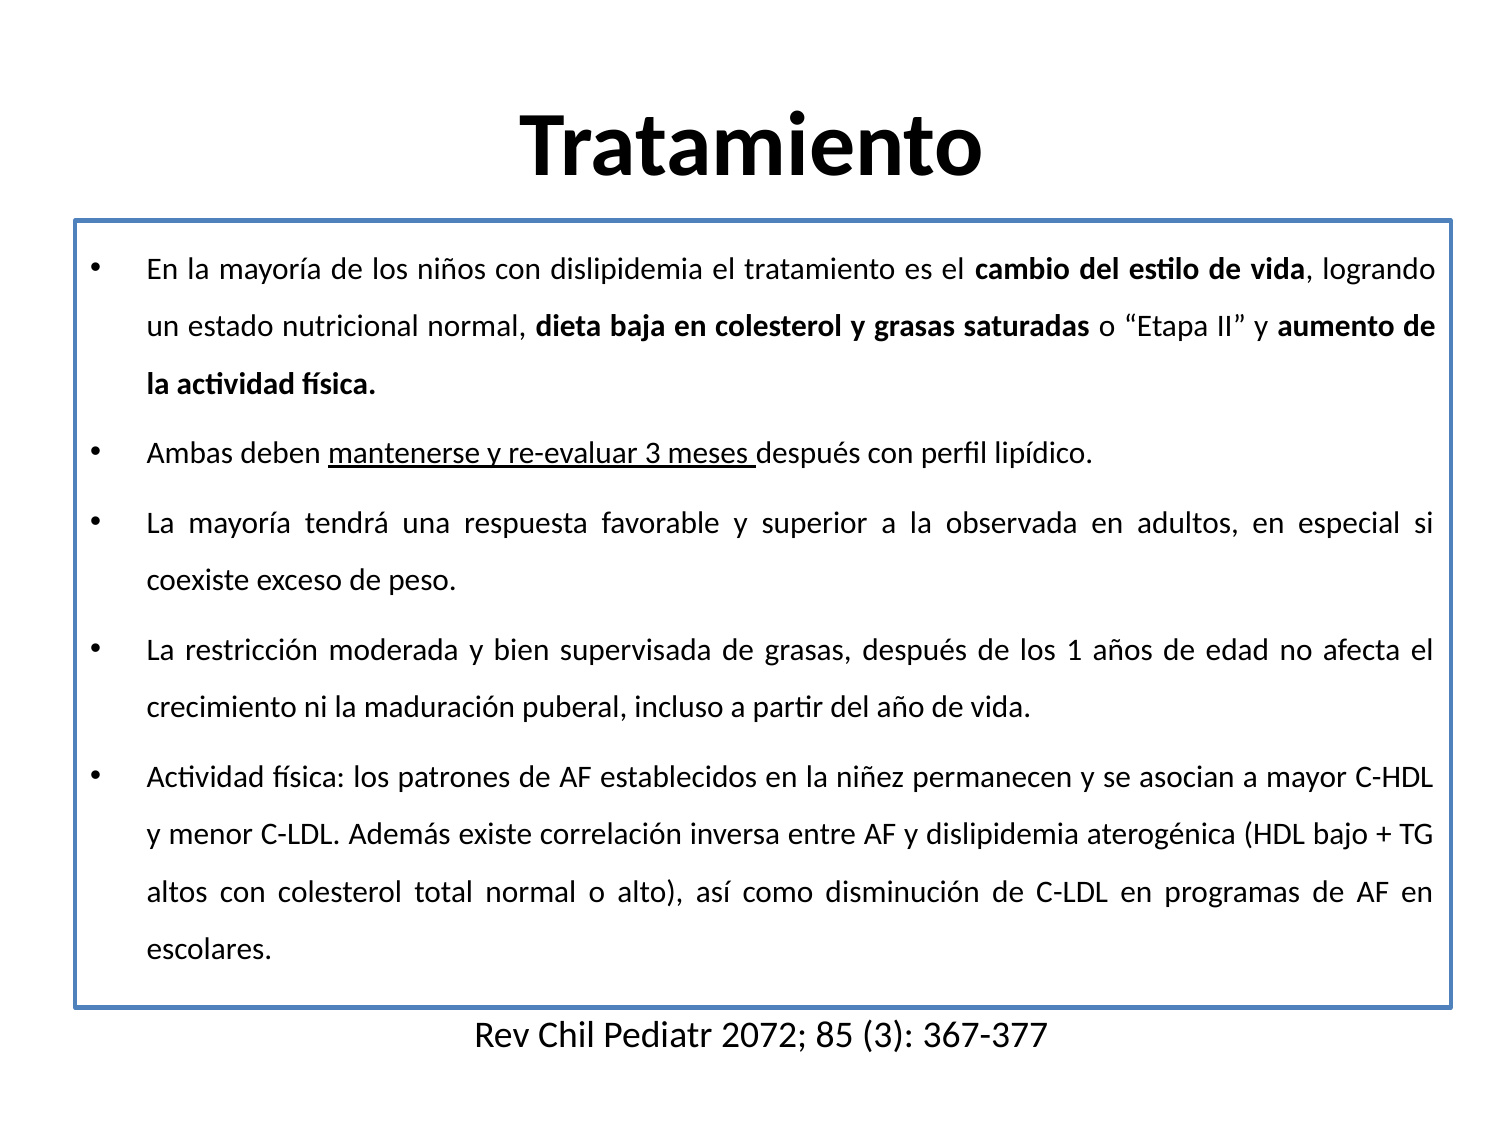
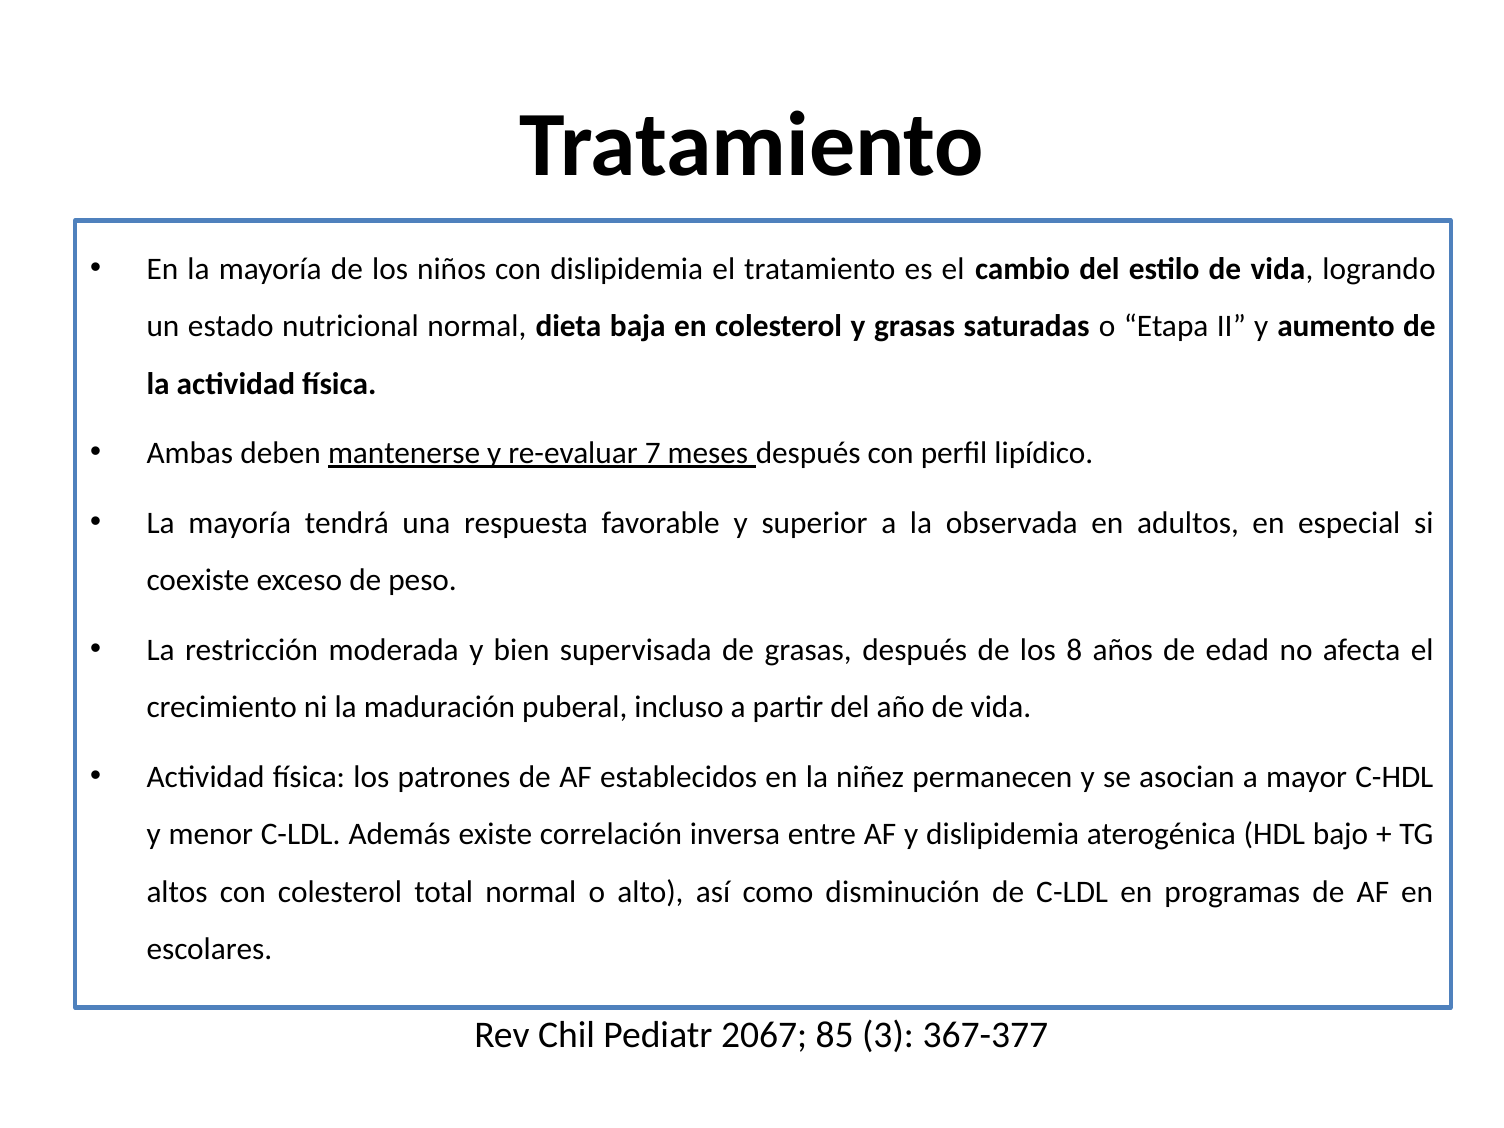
re-evaluar 3: 3 -> 7 (653, 453)
1: 1 -> 8 (1074, 650)
2072: 2072 -> 2067 (764, 1035)
